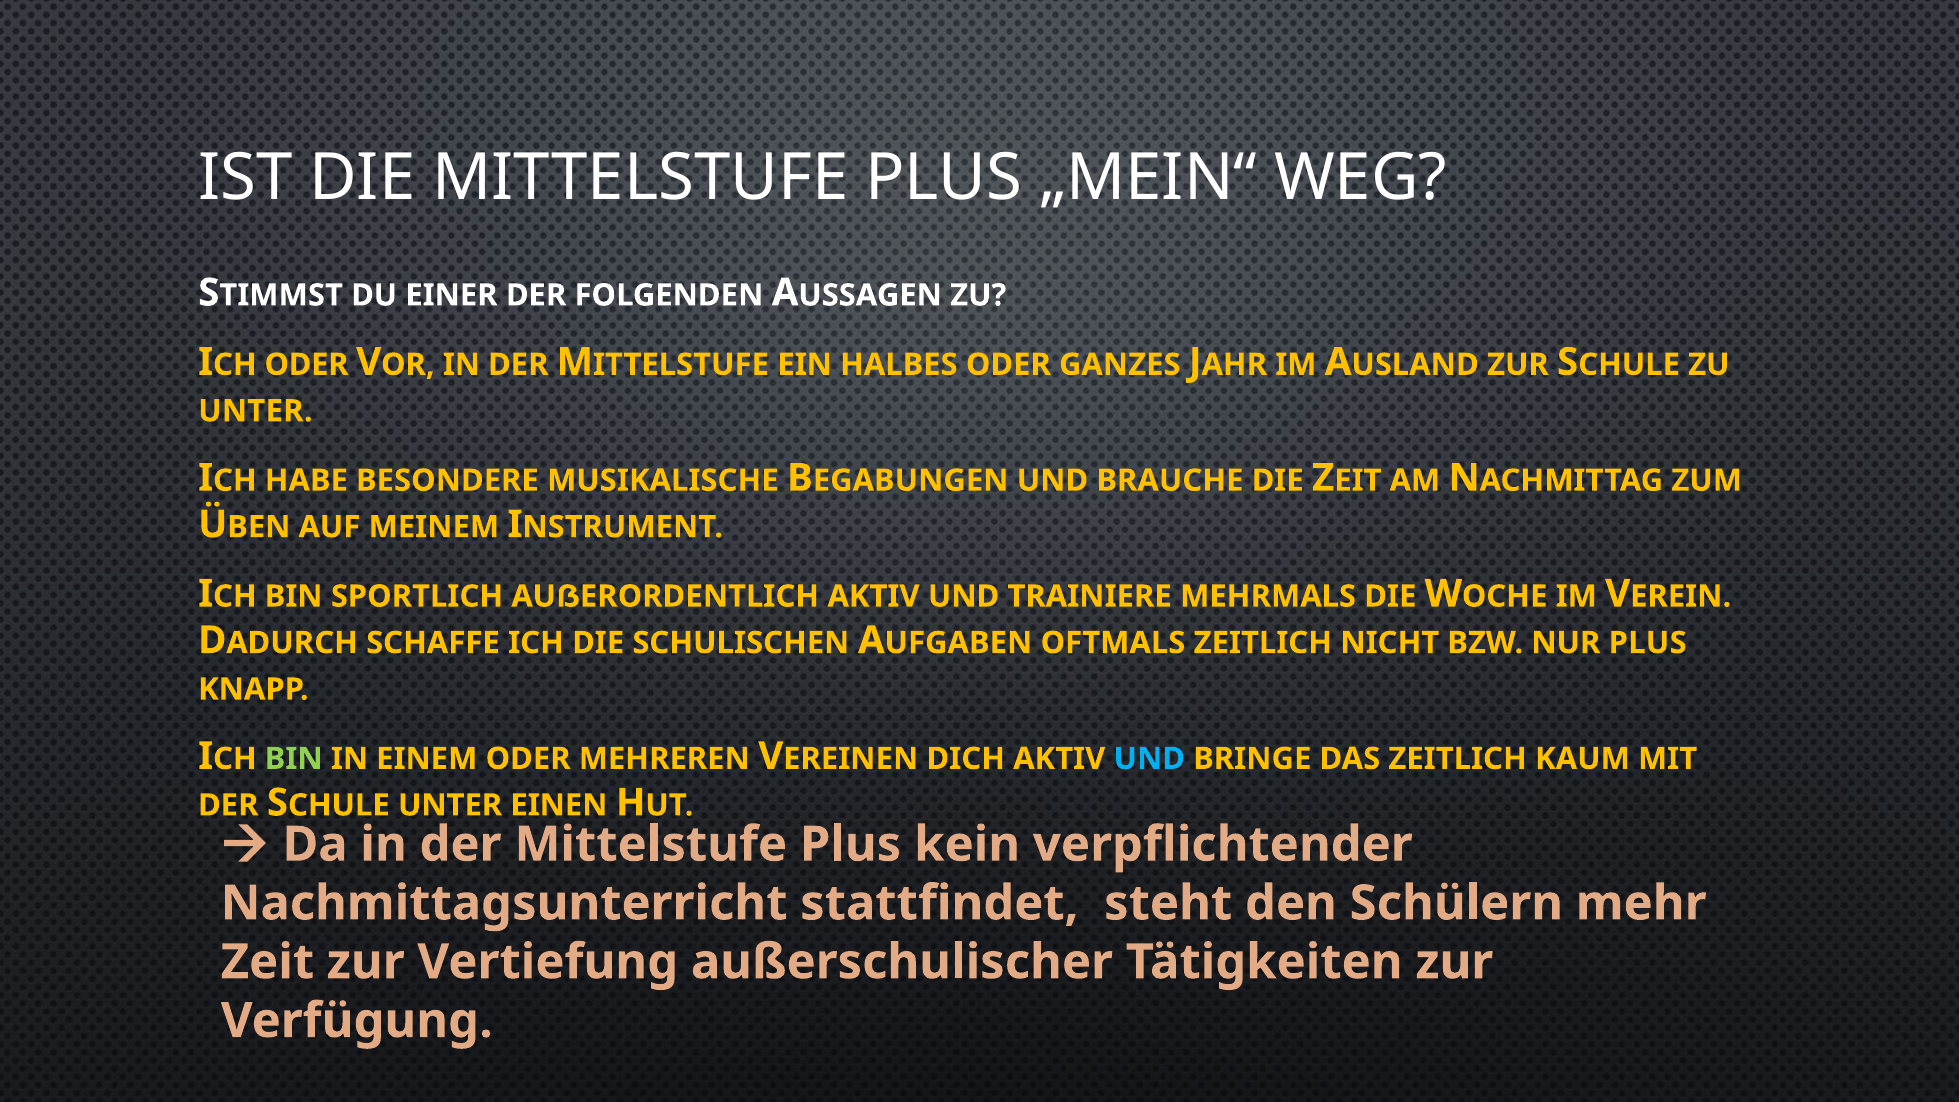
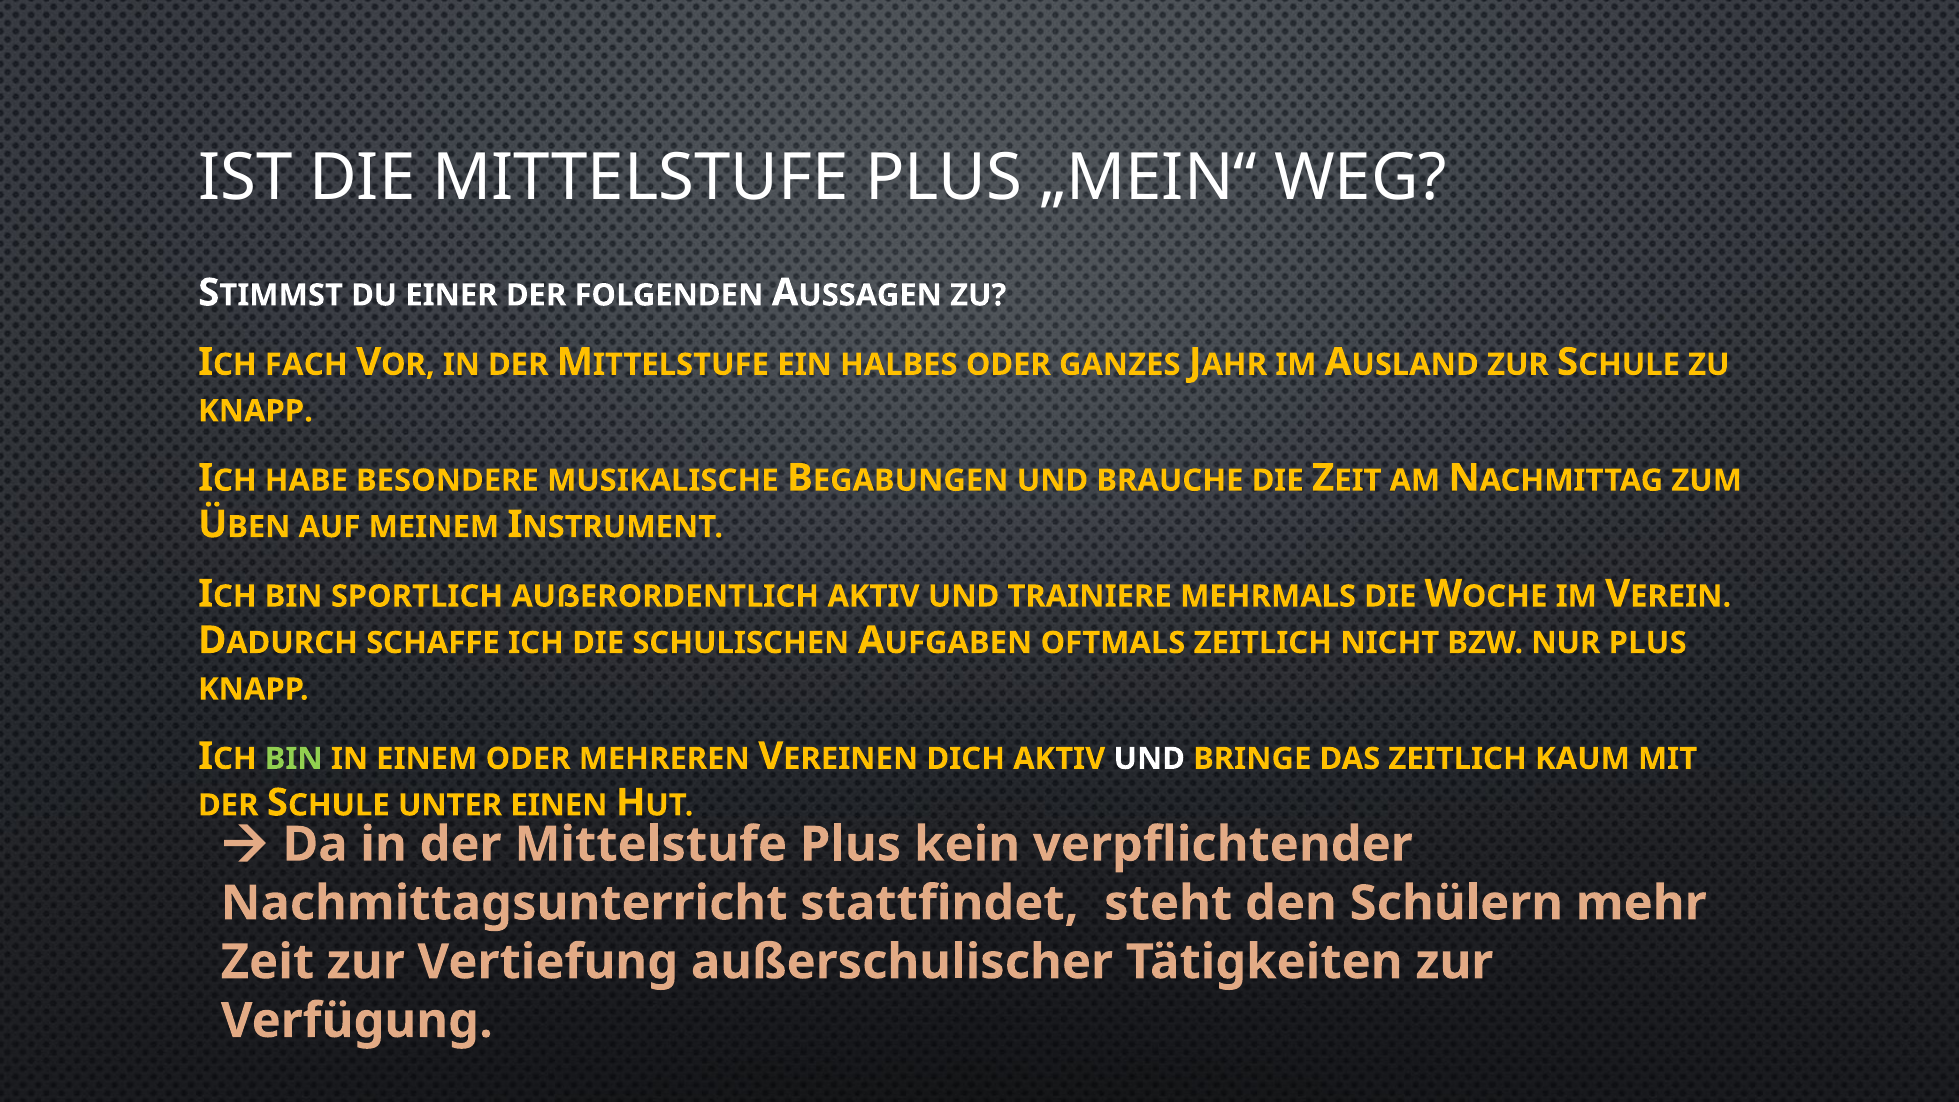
ICH ODER: ODER -> FACH (306, 365)
UNTER: UNTER -> KNAPP (256, 411)
UND colour: light blue -> white (1149, 759)
